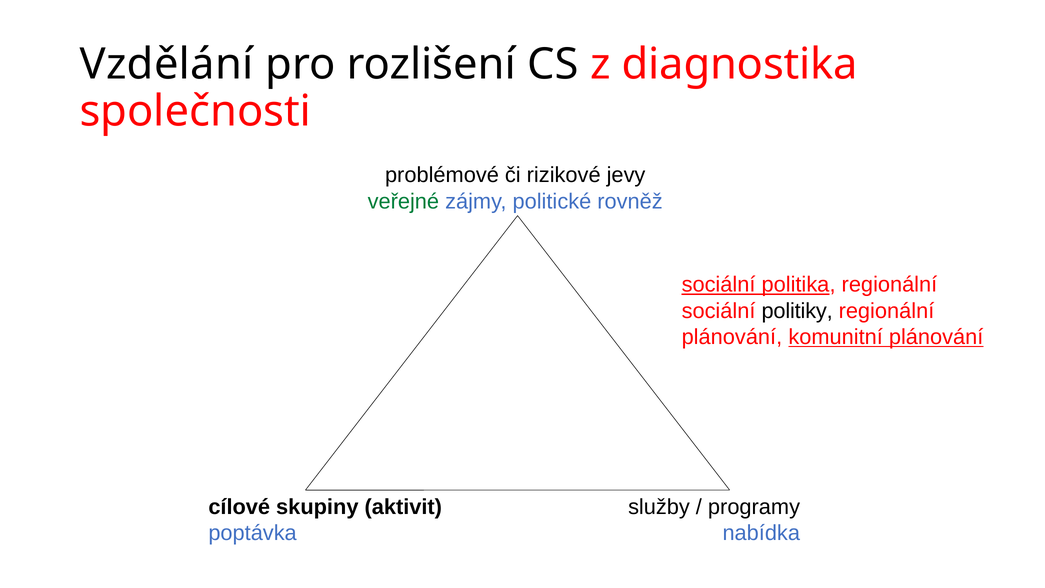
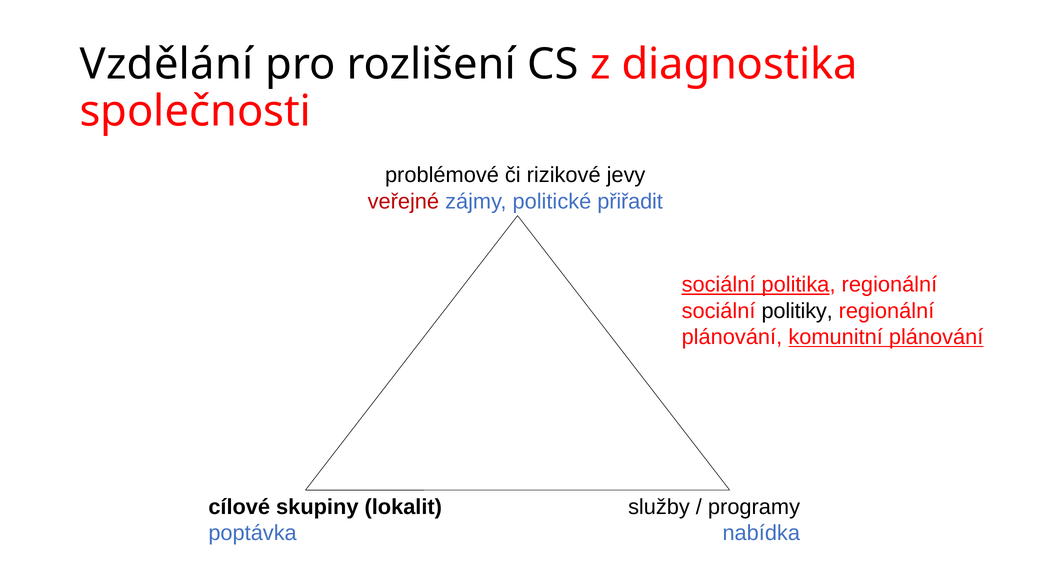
veřejné colour: green -> red (403, 201)
rovněž: rovněž -> přiřadit (630, 201)
aktivit: aktivit -> lokalit (403, 507)
